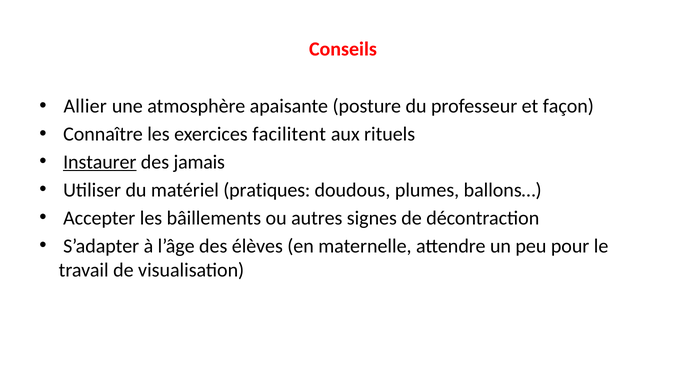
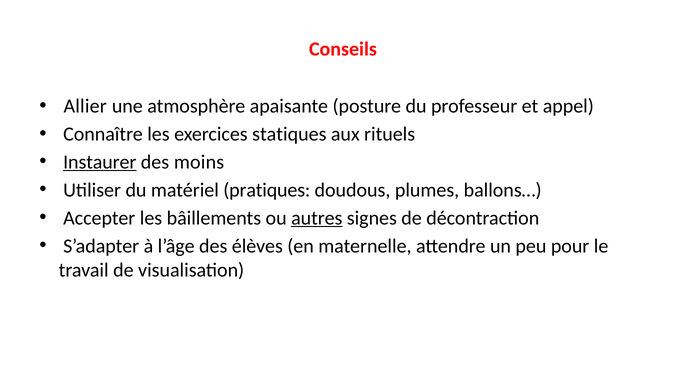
façon: façon -> appel (568, 106)
facilitent: facilitent -> statiques (289, 134)
jamais: jamais -> moins (199, 162)
autres underline: none -> present (317, 218)
